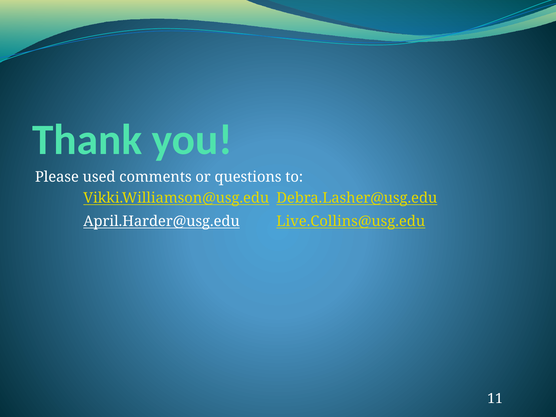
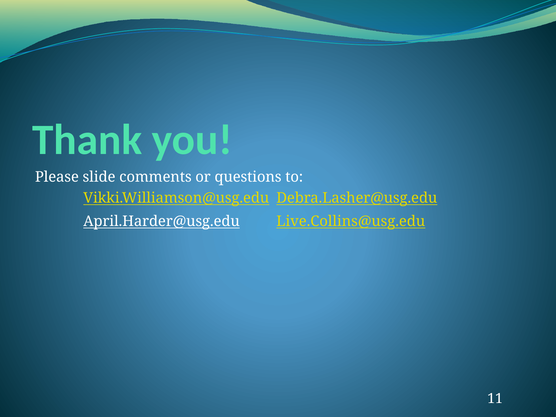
used: used -> slide (99, 177)
